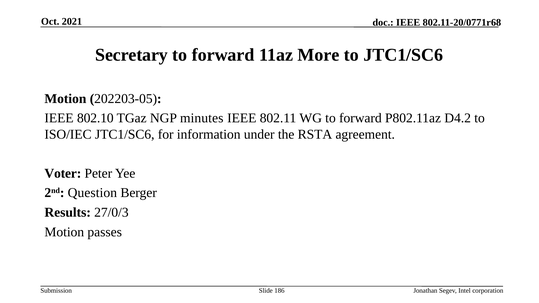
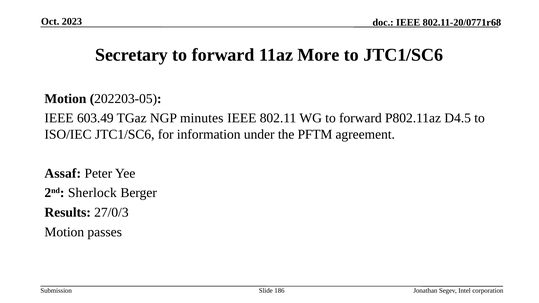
2021: 2021 -> 2023 (72, 21)
802.10: 802.10 -> 603.49 (95, 118)
D4.2: D4.2 -> D4.5 (458, 118)
RSTA: RSTA -> PFTM (315, 134)
Voter: Voter -> Assaf (63, 173)
Question: Question -> Sherlock (92, 193)
